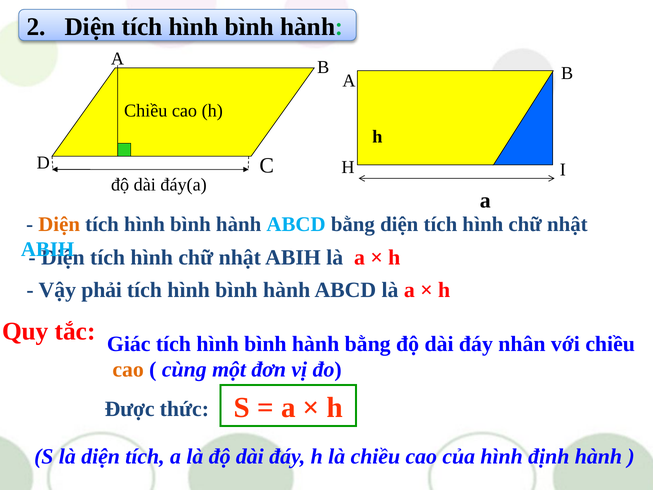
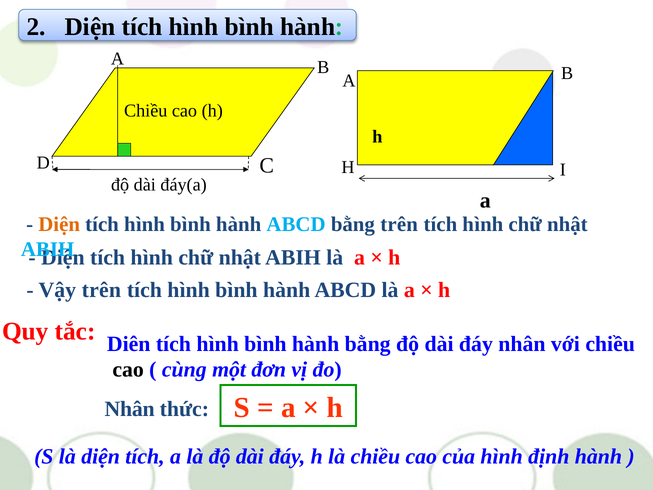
bằng diện: diện -> trên (399, 224)
Vậy phải: phải -> trên (101, 290)
Giác: Giác -> Diên (129, 344)
cao colour: orange -> black (128, 369)
Được: Được -> Nhân (130, 409)
